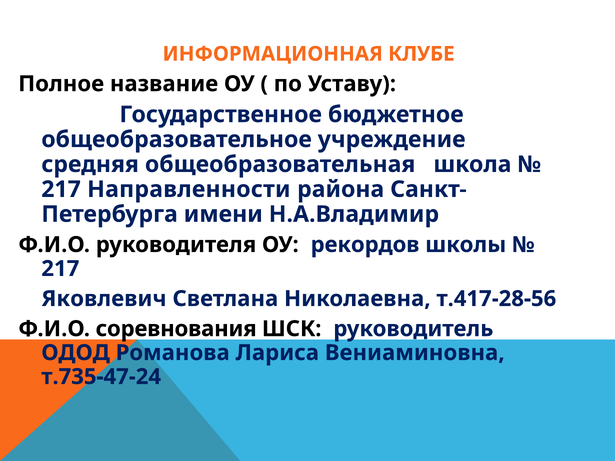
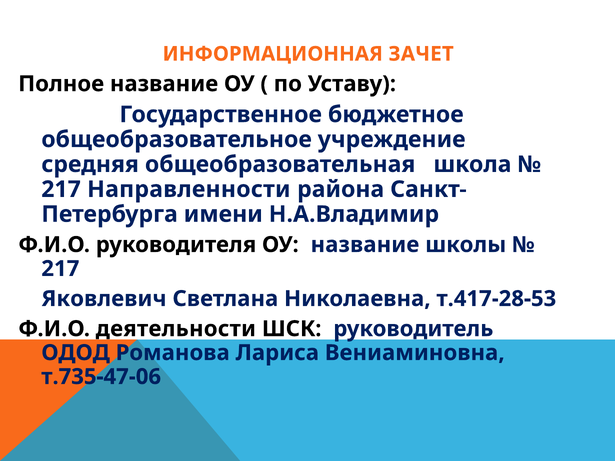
КЛУБЕ: КЛУБЕ -> ЗАЧЕТ (421, 54)
ОУ рекордов: рекордов -> название (365, 245)
т.417-28-56: т.417-28-56 -> т.417-28-53 (496, 299)
соревнования: соревнования -> деятельности (176, 329)
т.735-47-24: т.735-47-24 -> т.735-47-06 (101, 377)
